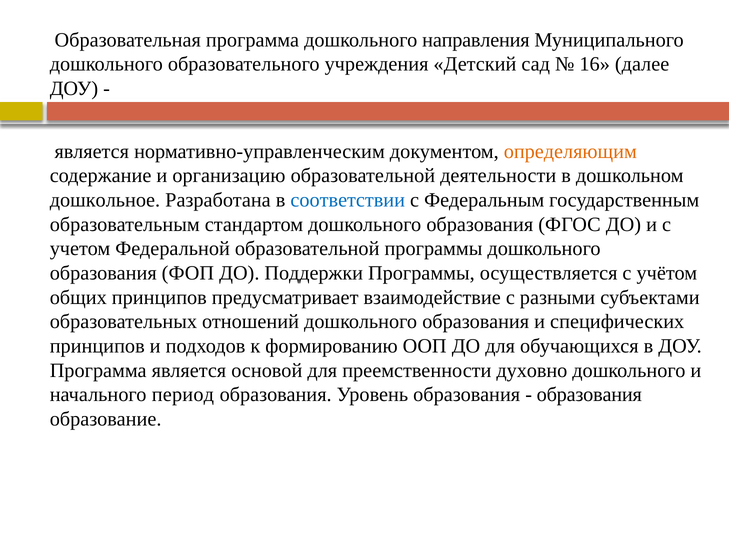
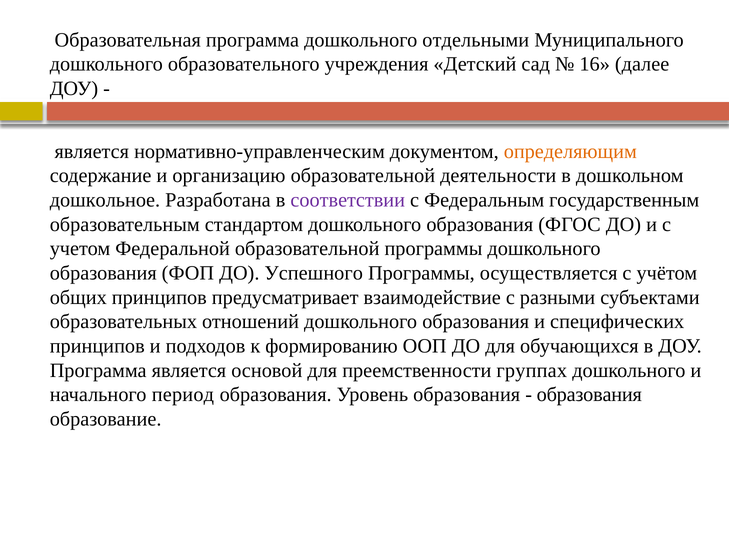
направления: направления -> отдельными (476, 40)
соответствии colour: blue -> purple (348, 200)
Поддержки: Поддержки -> Успешного (314, 273)
духовно: духовно -> группах (532, 370)
